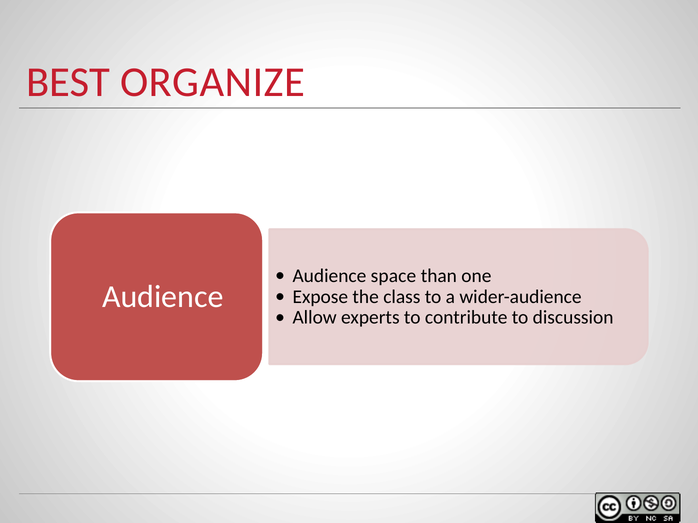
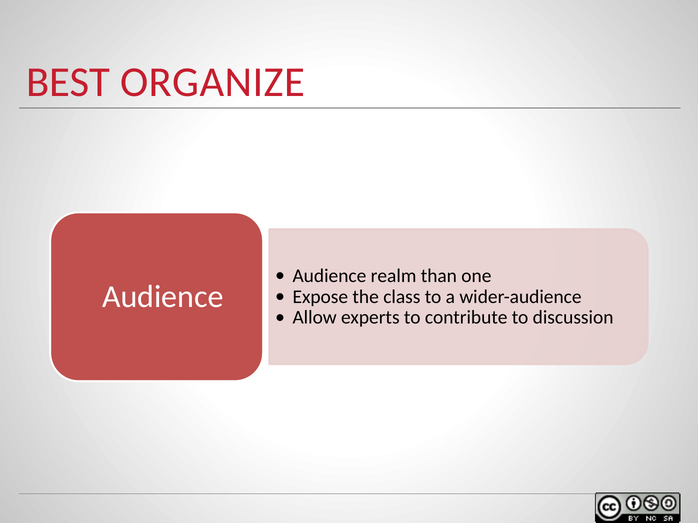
space: space -> realm (394, 276)
